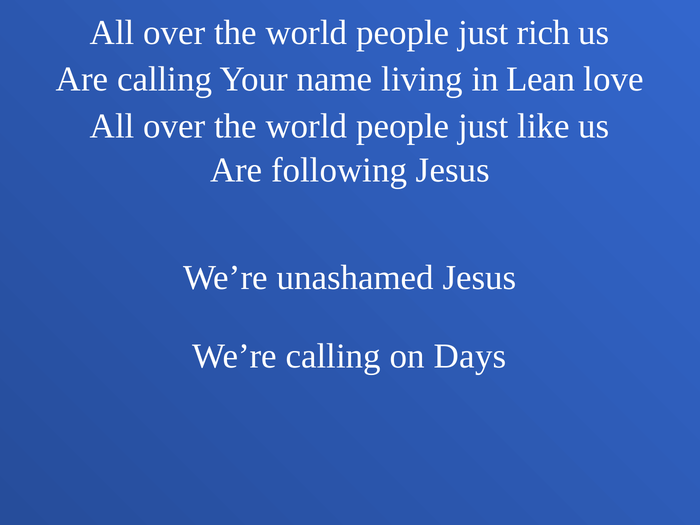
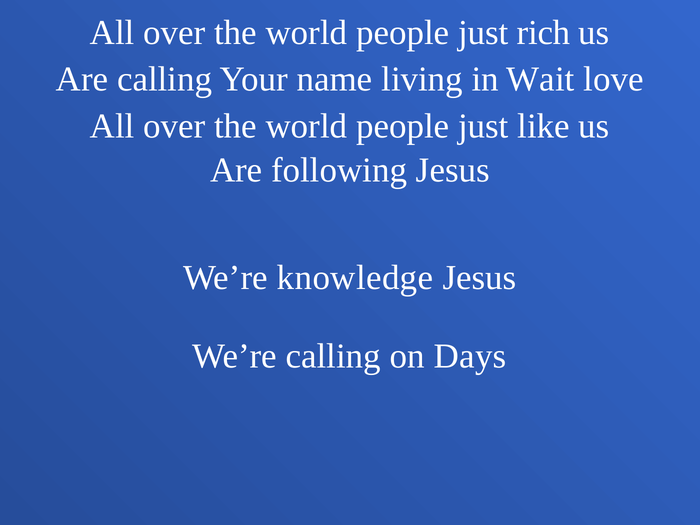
Lean: Lean -> Wait (540, 79)
unashamed: unashamed -> knowledge (355, 278)
